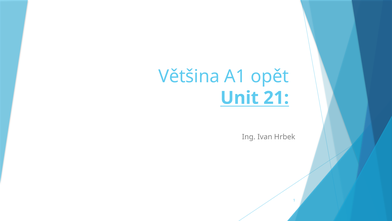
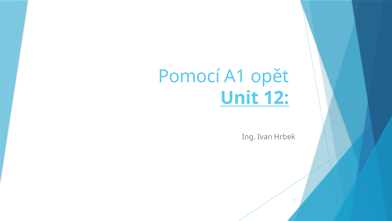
Většina: Většina -> Pomocí (189, 76)
21: 21 -> 12 (276, 98)
